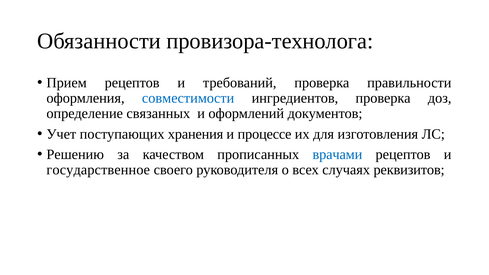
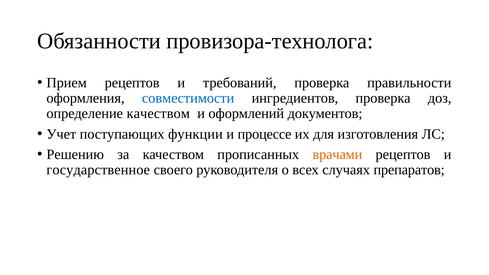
определение связанных: связанных -> качеством (158, 113)
хранения: хранения -> функции (195, 134)
врачами colour: blue -> orange (337, 154)
реквизитов: реквизитов -> препаратов (409, 170)
